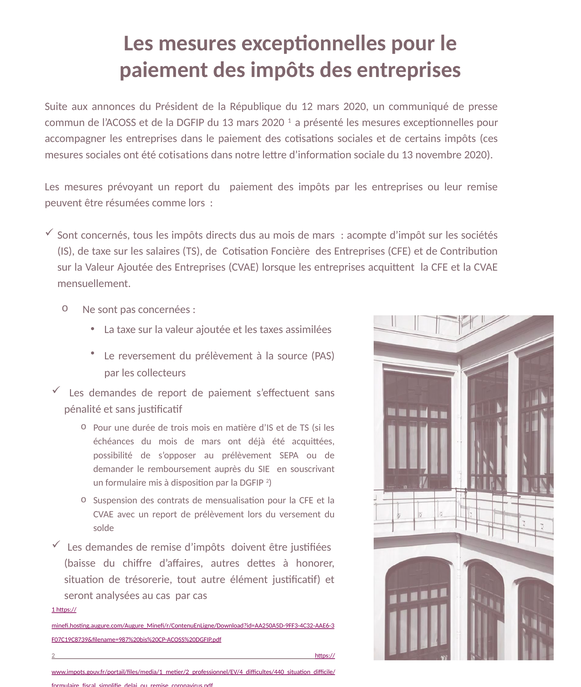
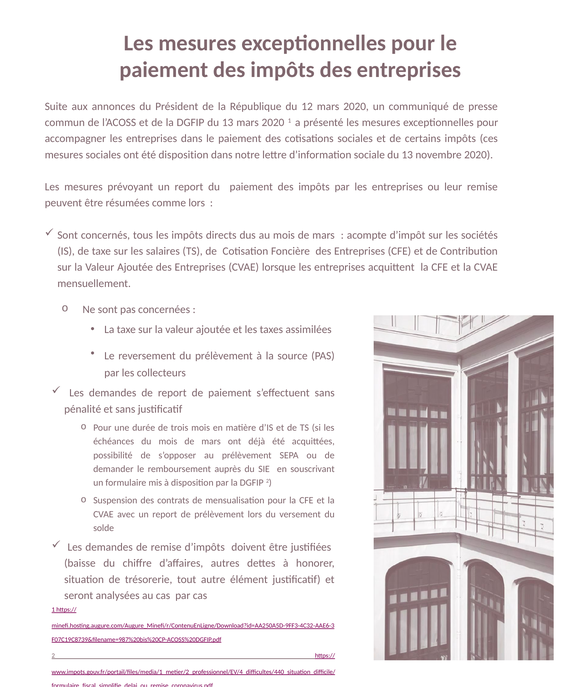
été cotisations: cotisations -> disposition (184, 155)
